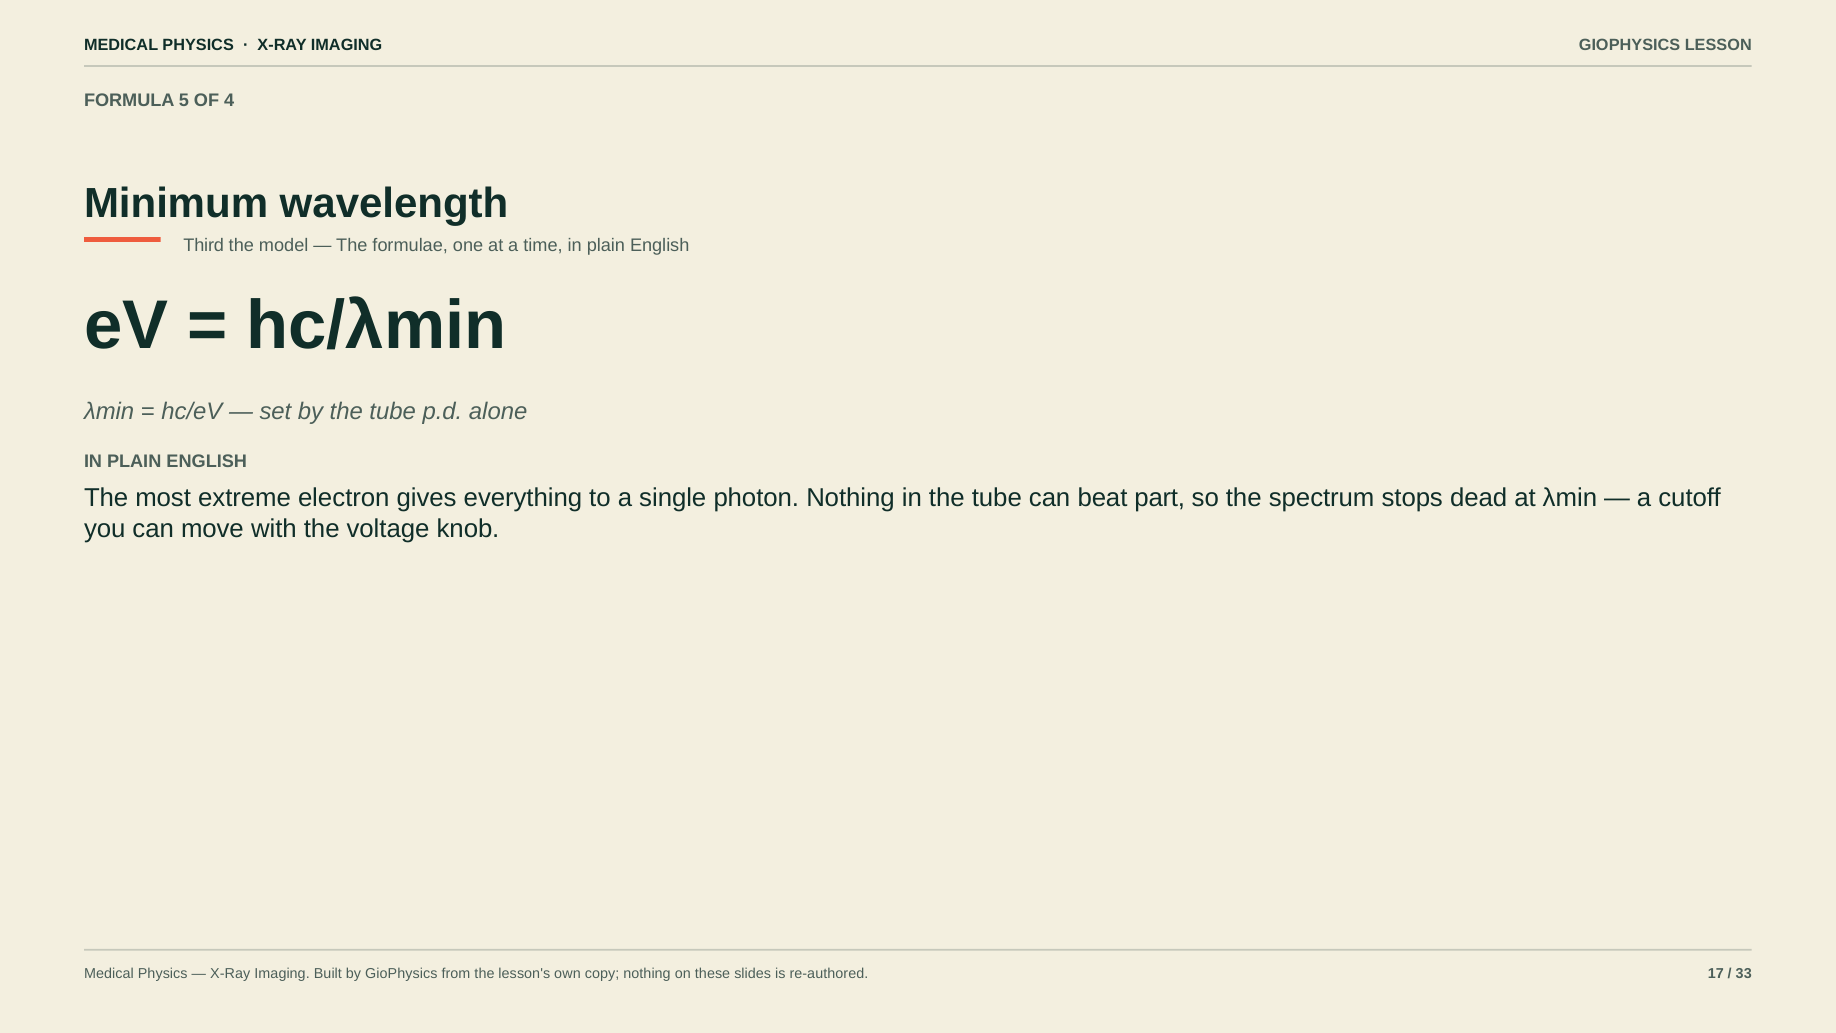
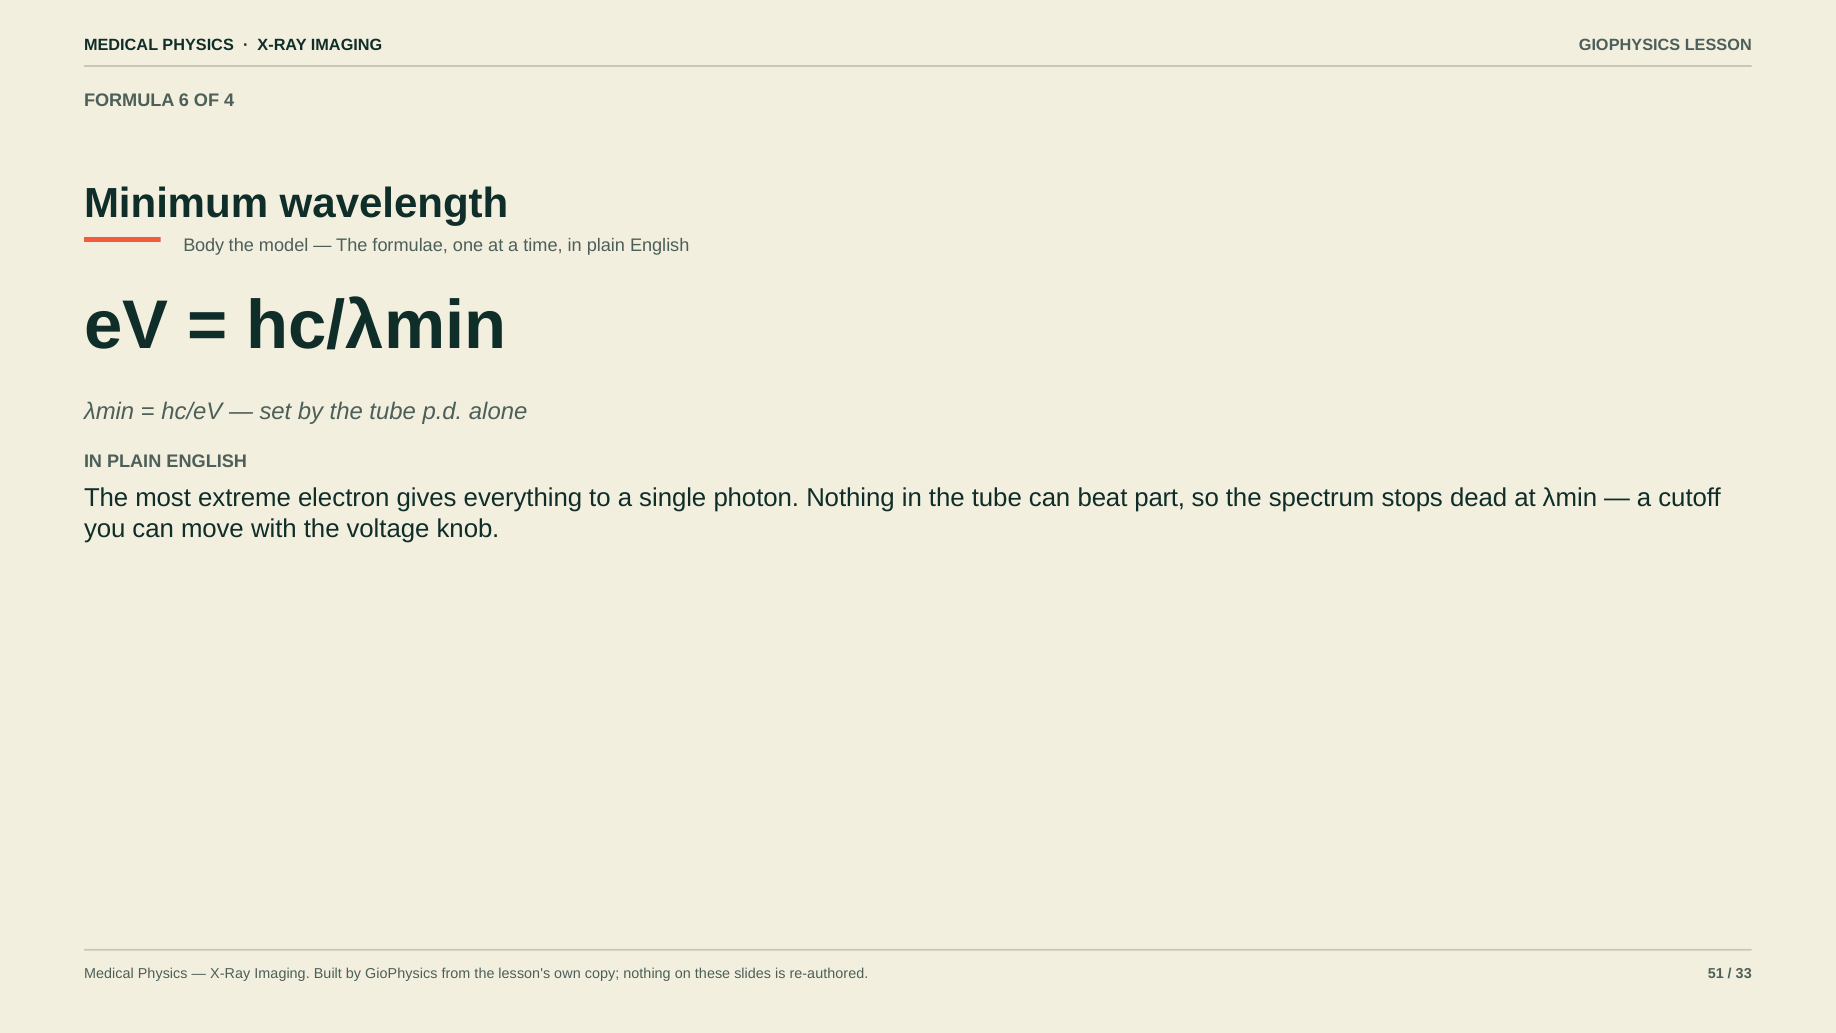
5: 5 -> 6 (184, 100)
Third: Third -> Body (204, 245)
17: 17 -> 51 (1716, 973)
